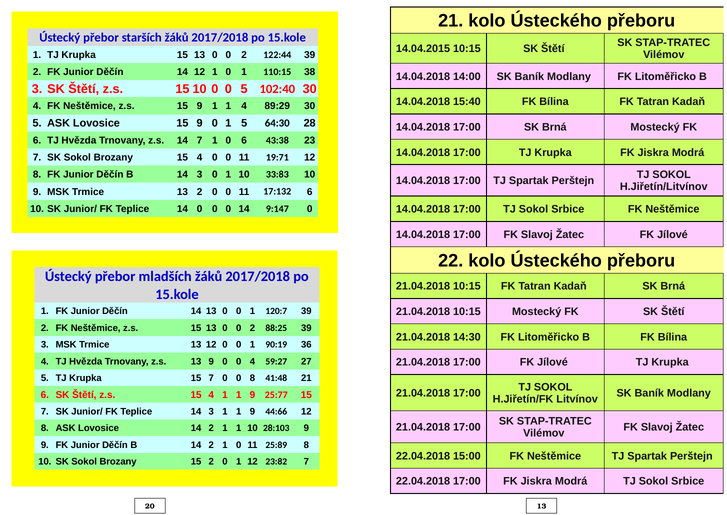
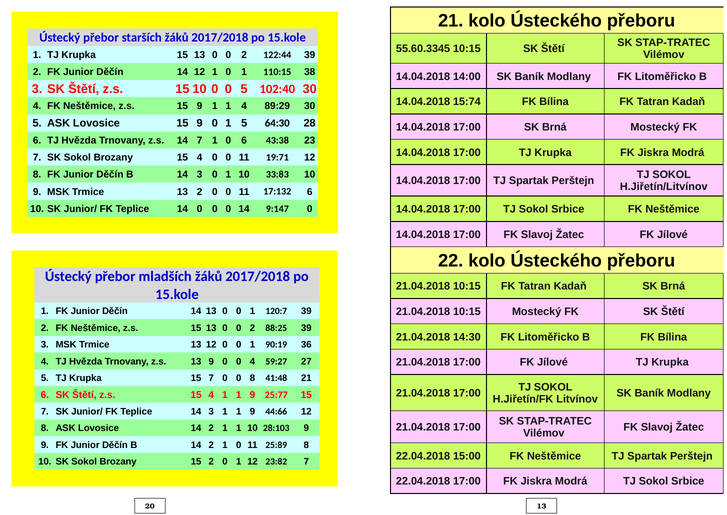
14.04.2015: 14.04.2015 -> 55.60.3345 (423, 49)
15:40: 15:40 -> 15:74 (467, 102)
